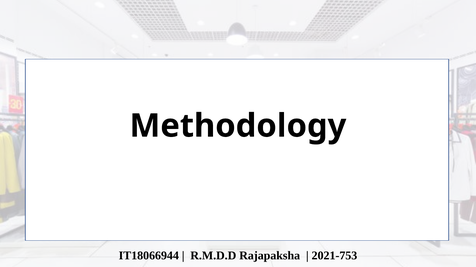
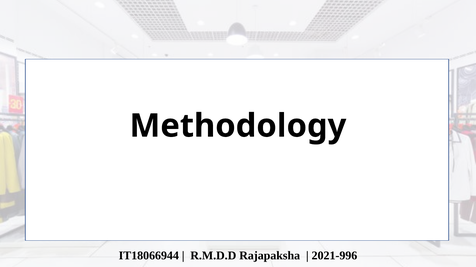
2021-753: 2021-753 -> 2021-996 (334, 256)
